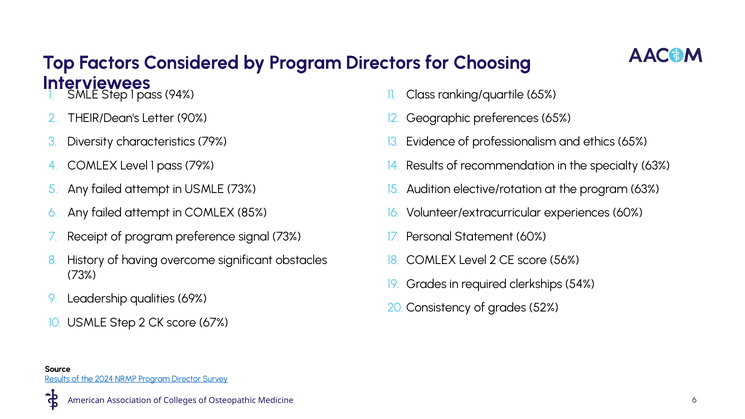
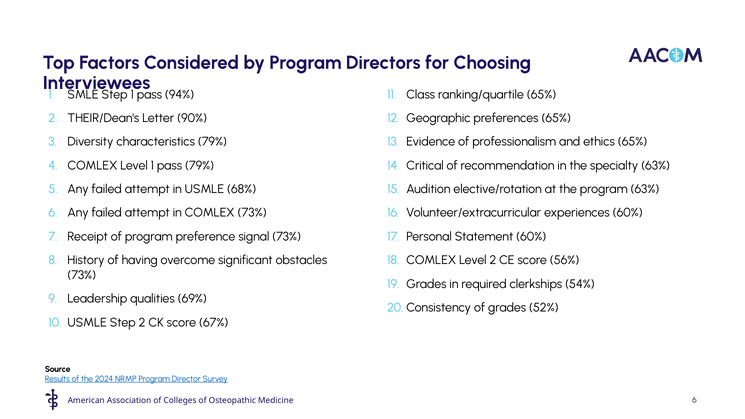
Results: Results -> Critical (425, 166)
USMLE 73%: 73% -> 68% (242, 189)
COMLEX 85%: 85% -> 73% (252, 213)
